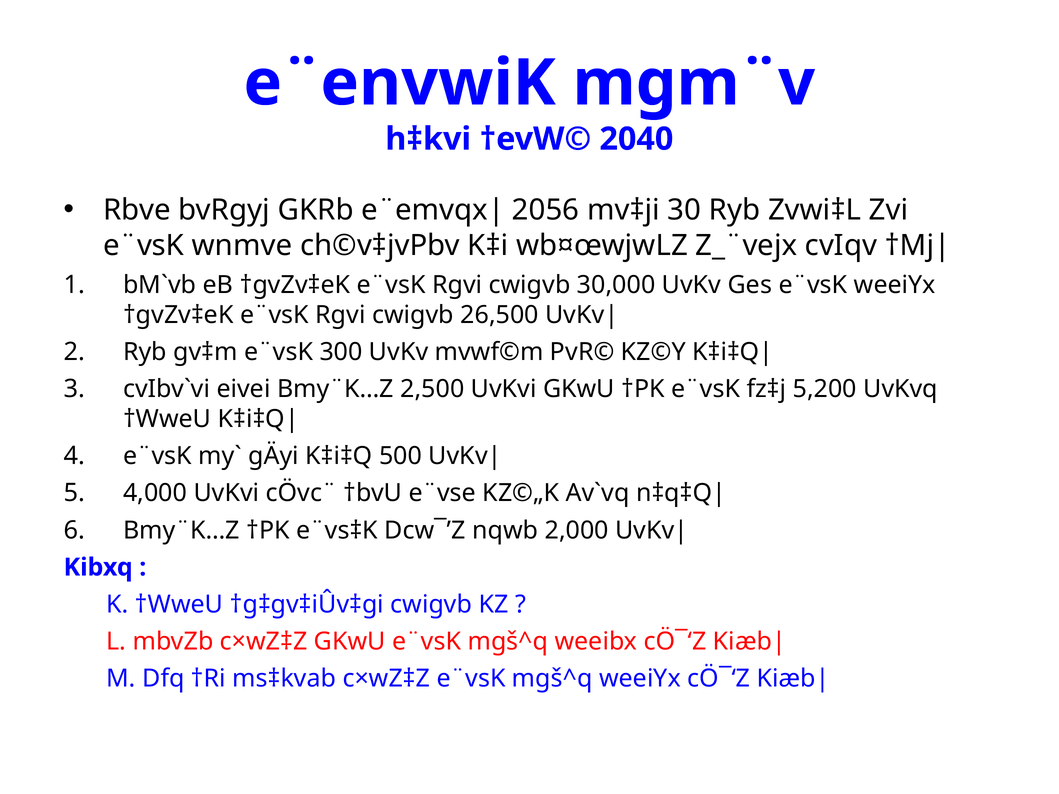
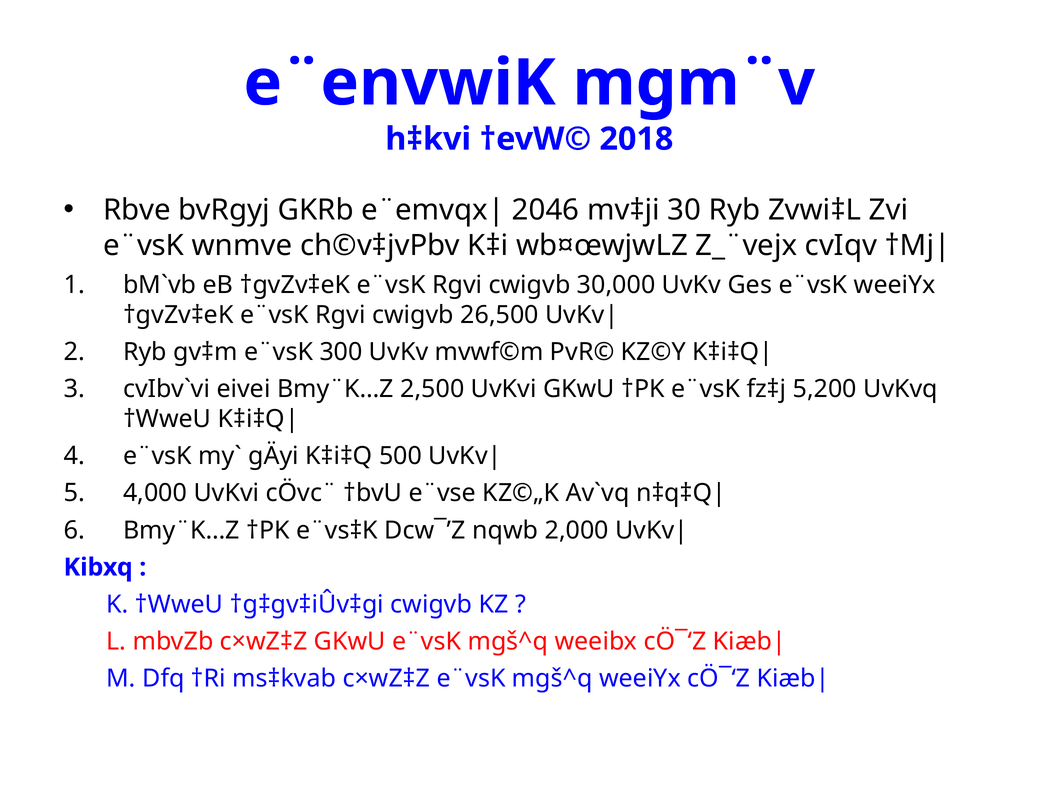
2040: 2040 -> 2018 (636, 139)
2056: 2056 -> 2046 (546, 210)
